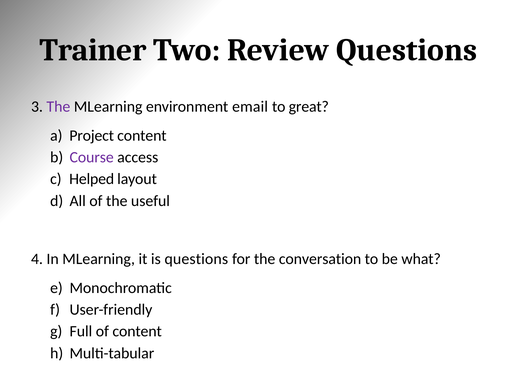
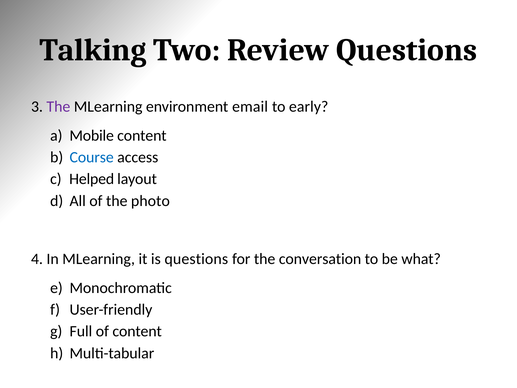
Trainer: Trainer -> Talking (93, 50)
great: great -> early (309, 106)
Project: Project -> Mobile (92, 135)
Course colour: purple -> blue (92, 157)
useful: useful -> photo (150, 201)
